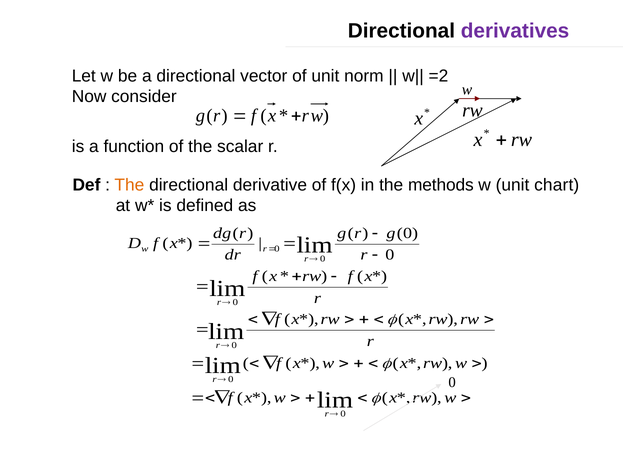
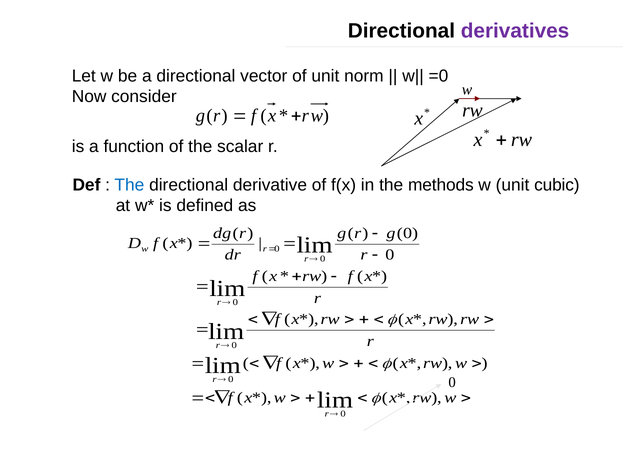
=2: =2 -> =0 (438, 76)
The colour: orange -> blue (129, 185)
chart: chart -> cubic (557, 185)
